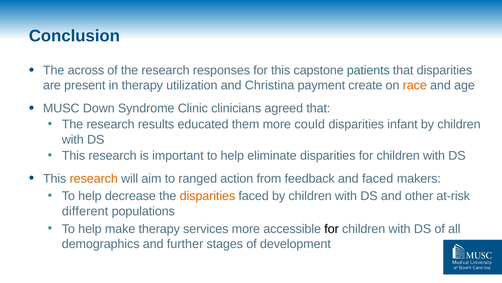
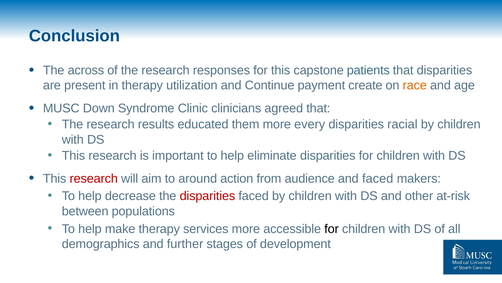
Christina: Christina -> Continue (270, 85)
could: could -> every (310, 124)
infant: infant -> racial (402, 124)
research colour: orange -> red (94, 178)
ranged: ranged -> around (198, 178)
feedback: feedback -> audience (310, 178)
disparities colour: orange -> red (207, 196)
different: different -> between (85, 211)
